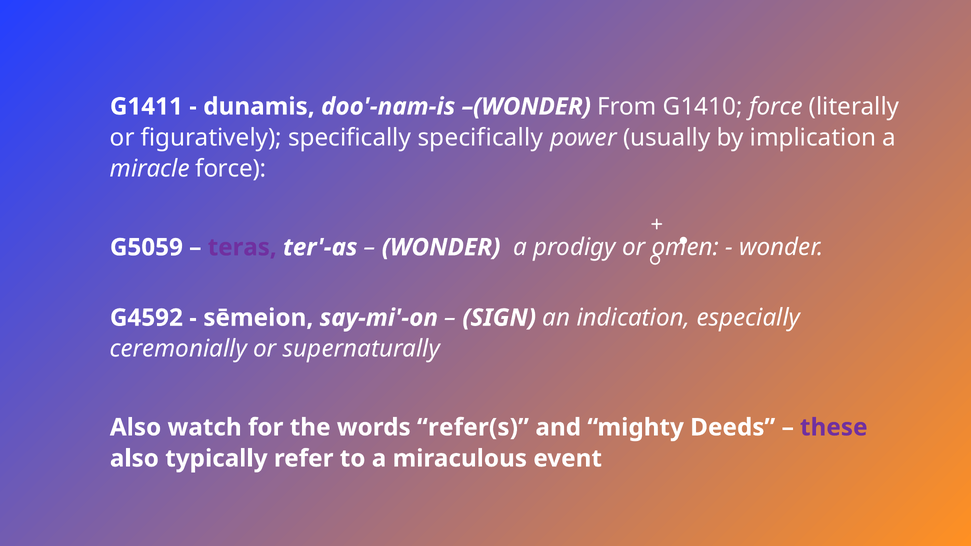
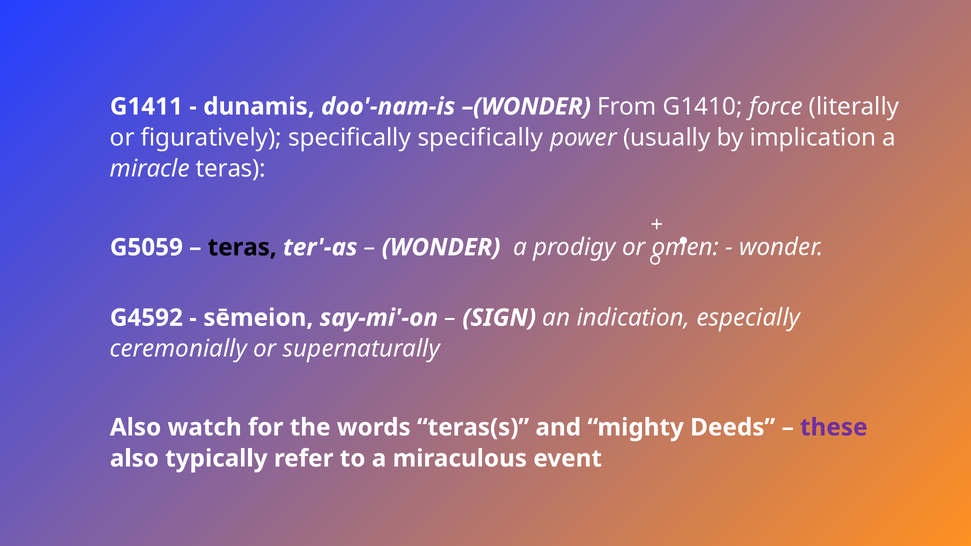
miracle force: force -> teras (231, 169)
teras colour: purple -> black (242, 247)
refer(s: refer(s -> teras(s (473, 428)
